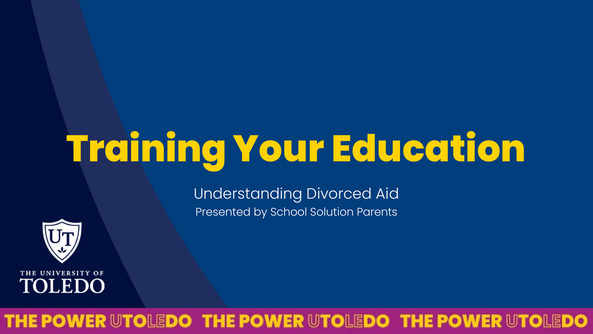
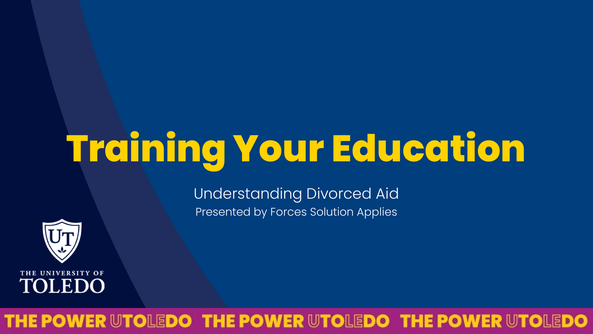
School: School -> Forces (289, 212)
Parents: Parents -> Applies (377, 212)
